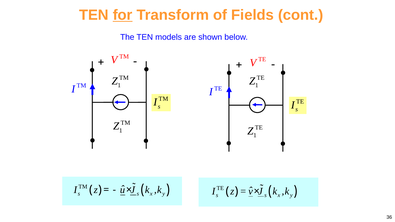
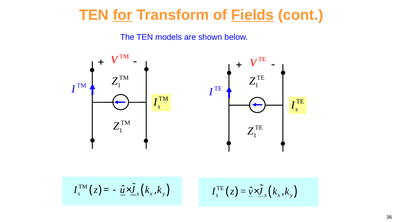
Fields underline: none -> present (253, 15)
